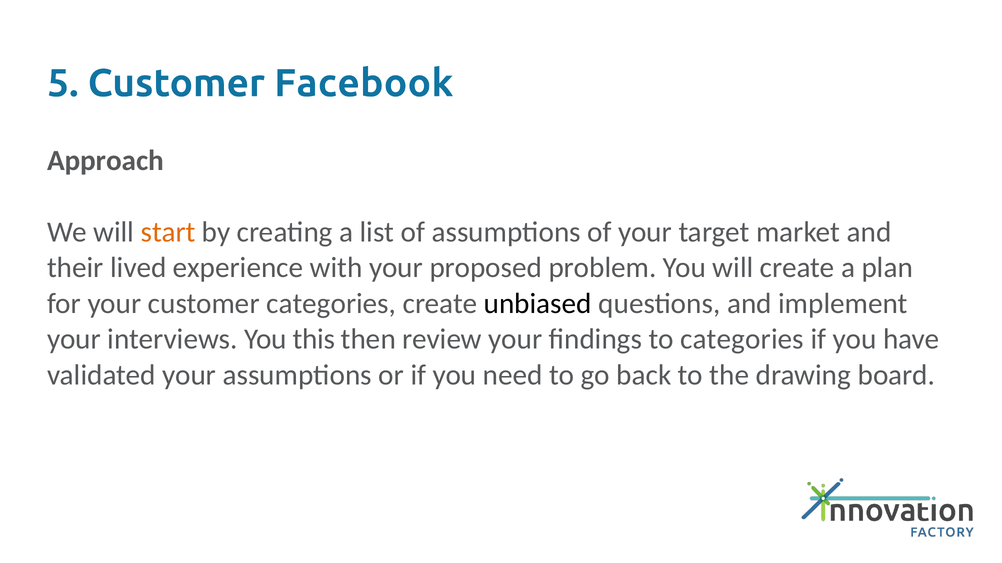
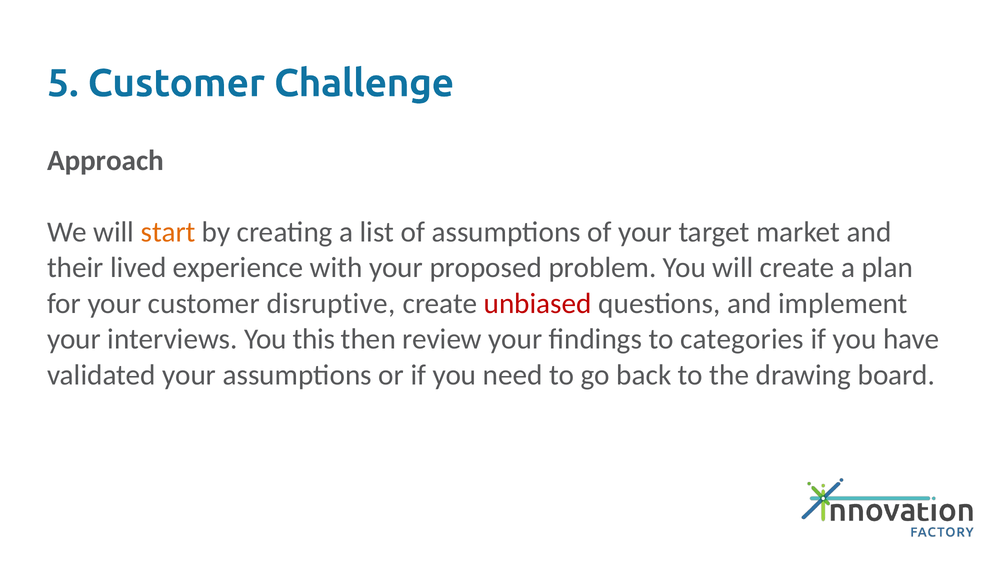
Facebook: Facebook -> Challenge (364, 83)
customer categories: categories -> disruptive (331, 304)
unbiased colour: black -> red (538, 304)
